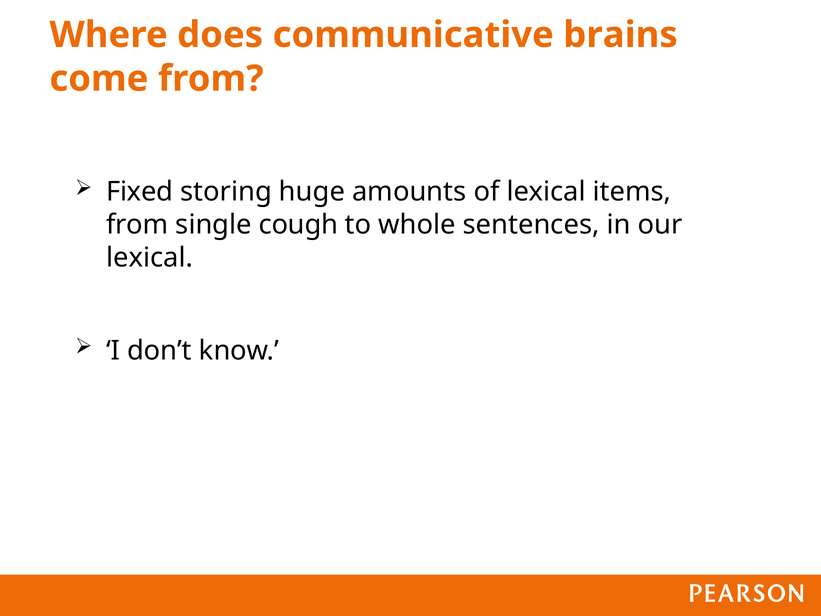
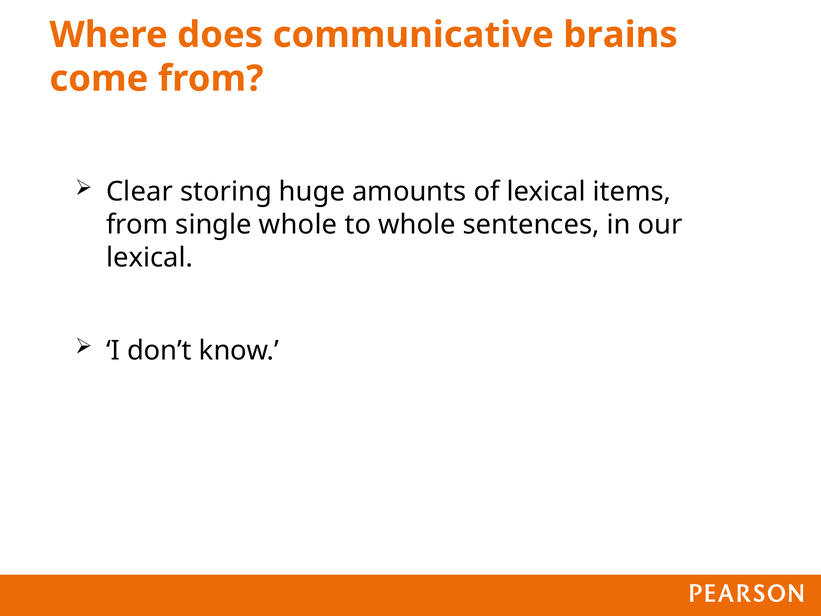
Fixed: Fixed -> Clear (140, 192)
single cough: cough -> whole (298, 225)
